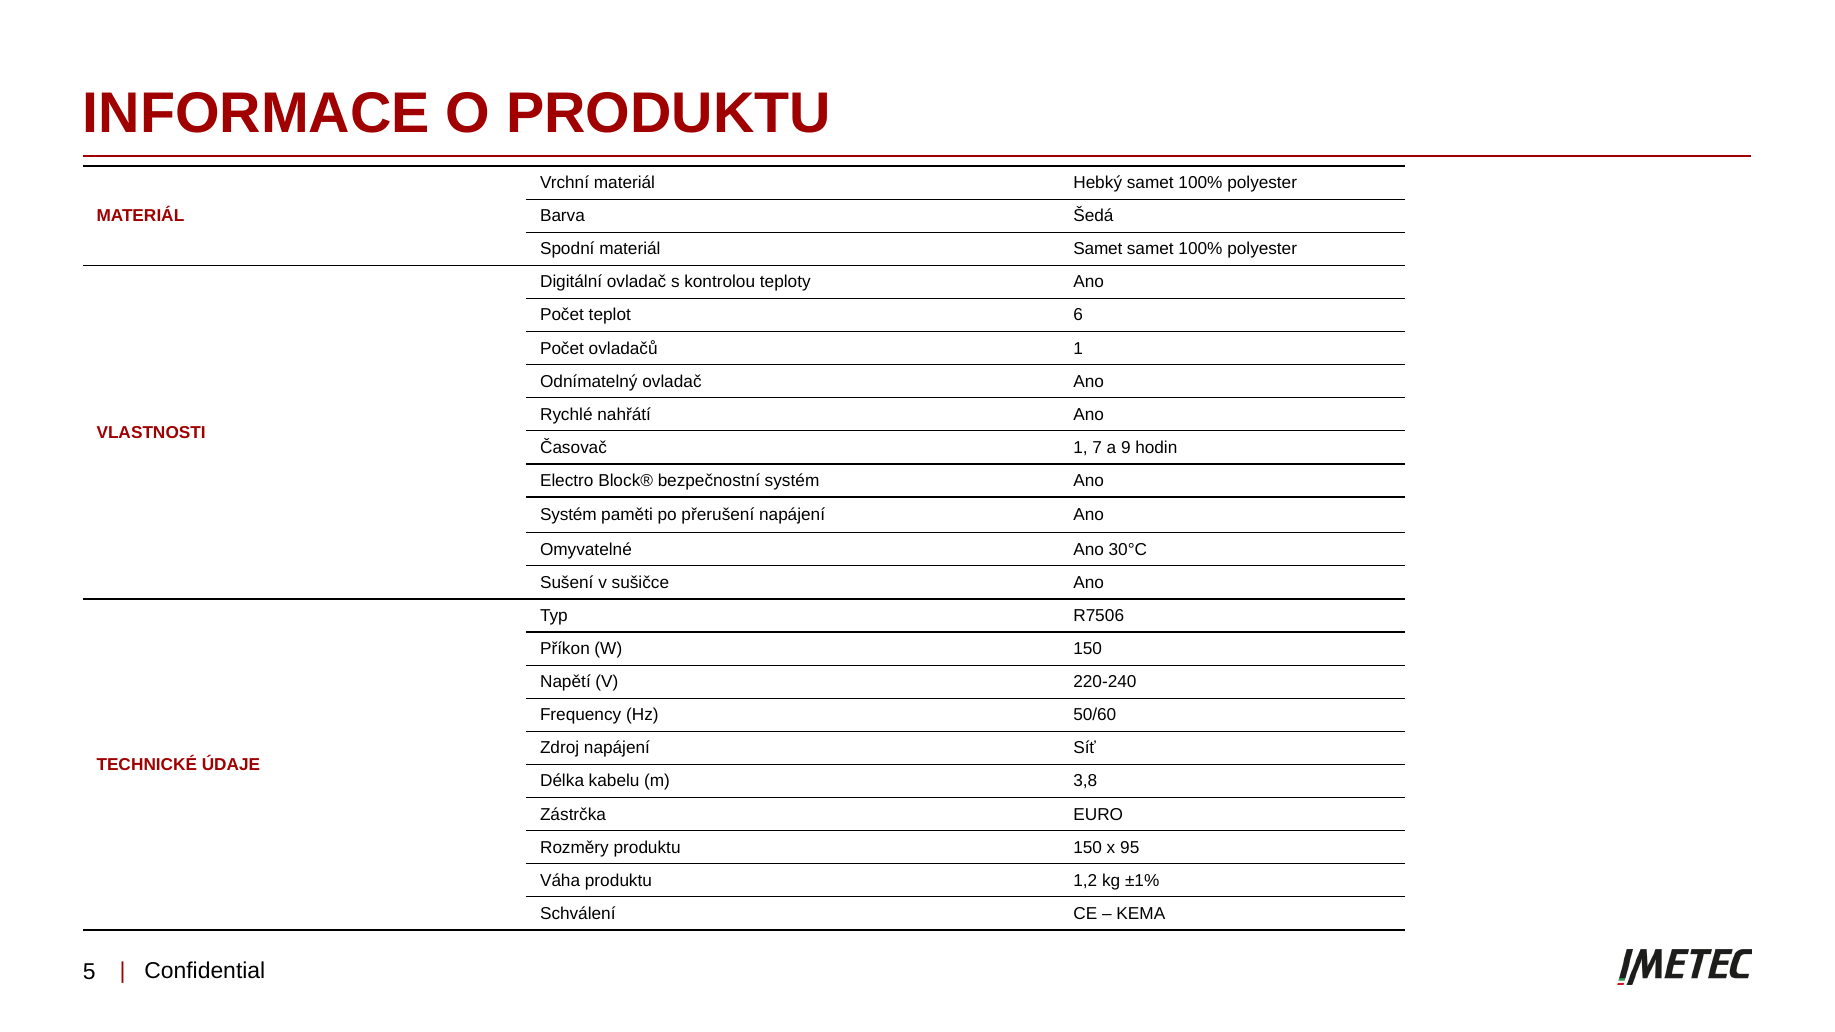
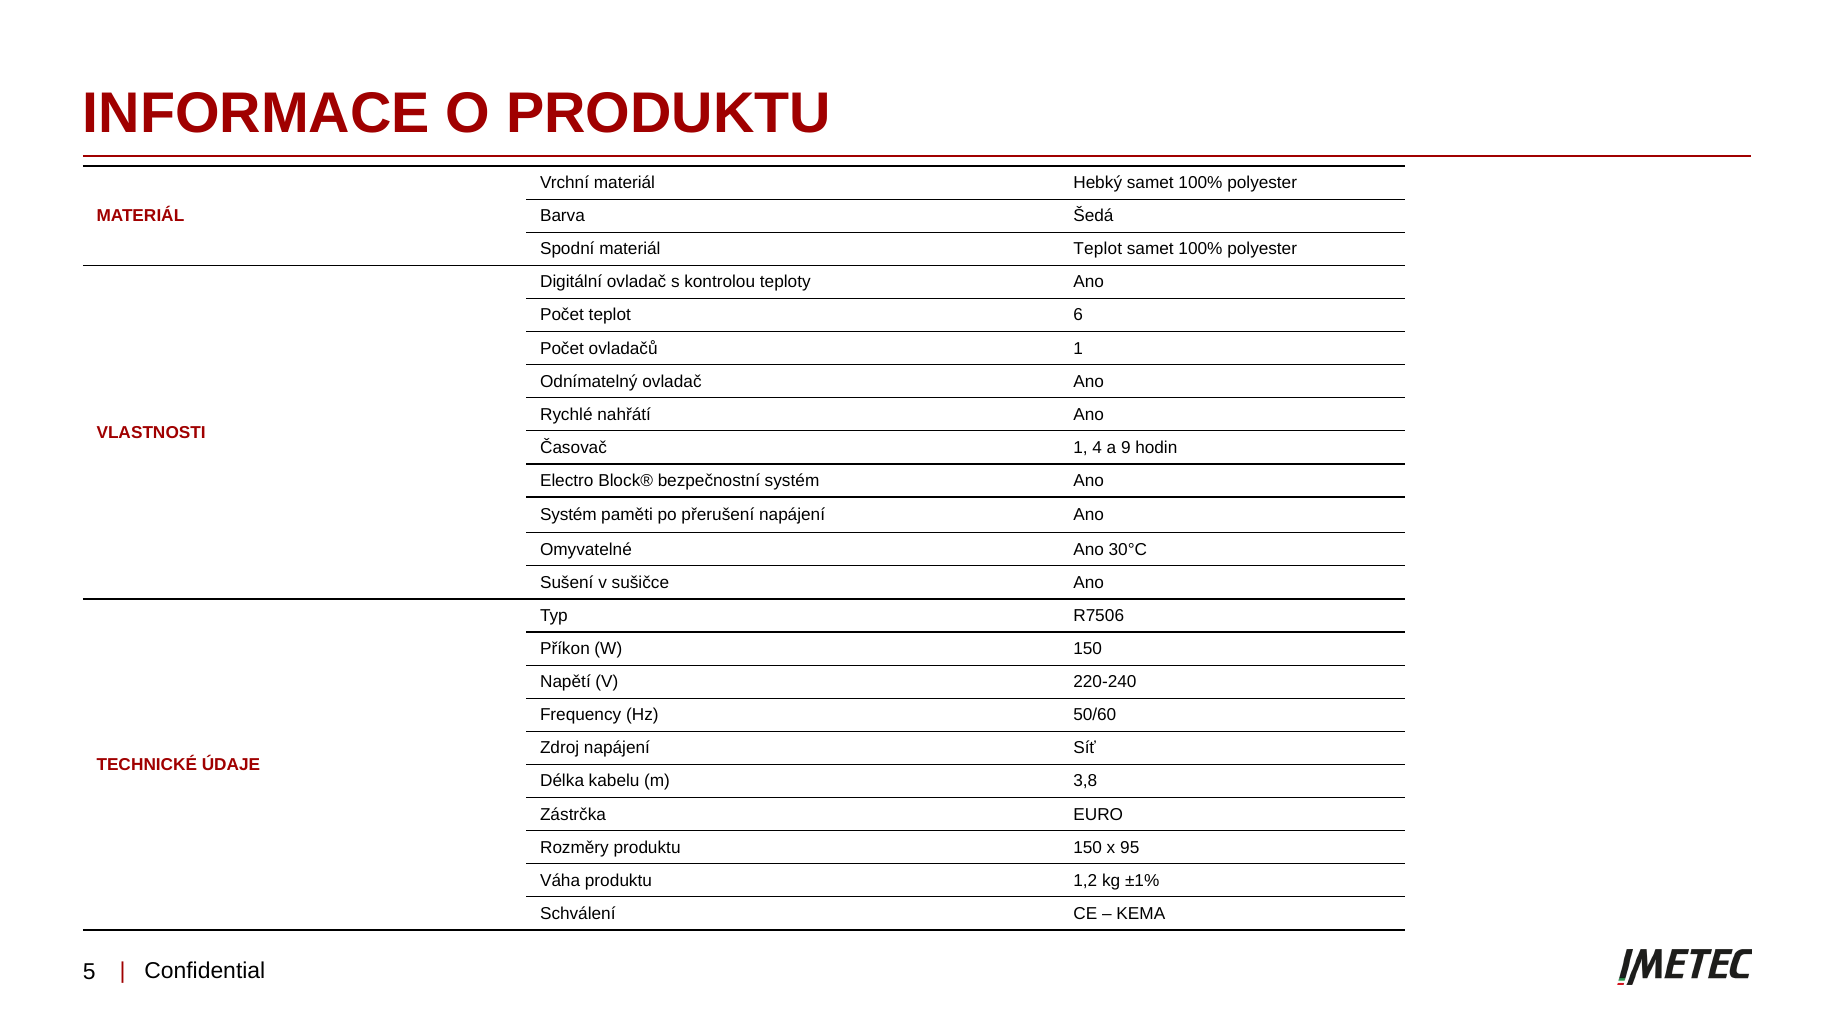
materiál Samet: Samet -> Teplot (1098, 249)
7: 7 -> 4 (1097, 448)
